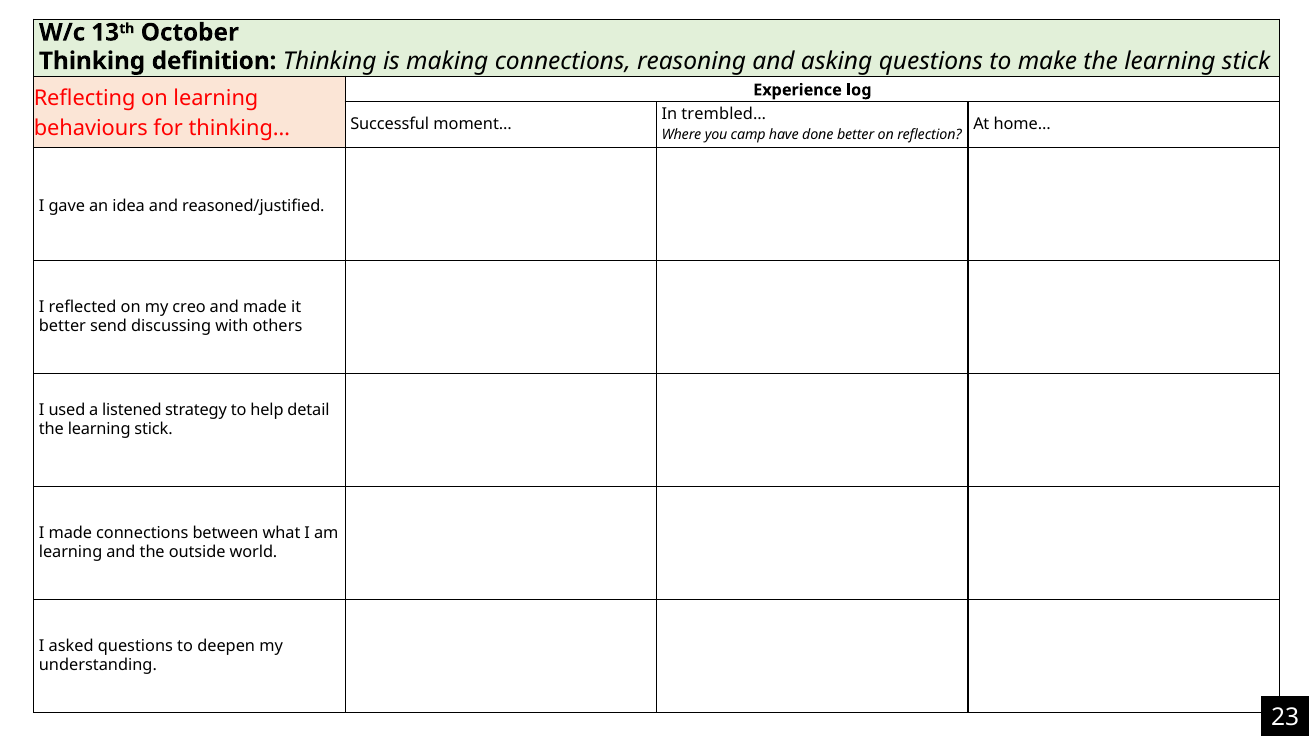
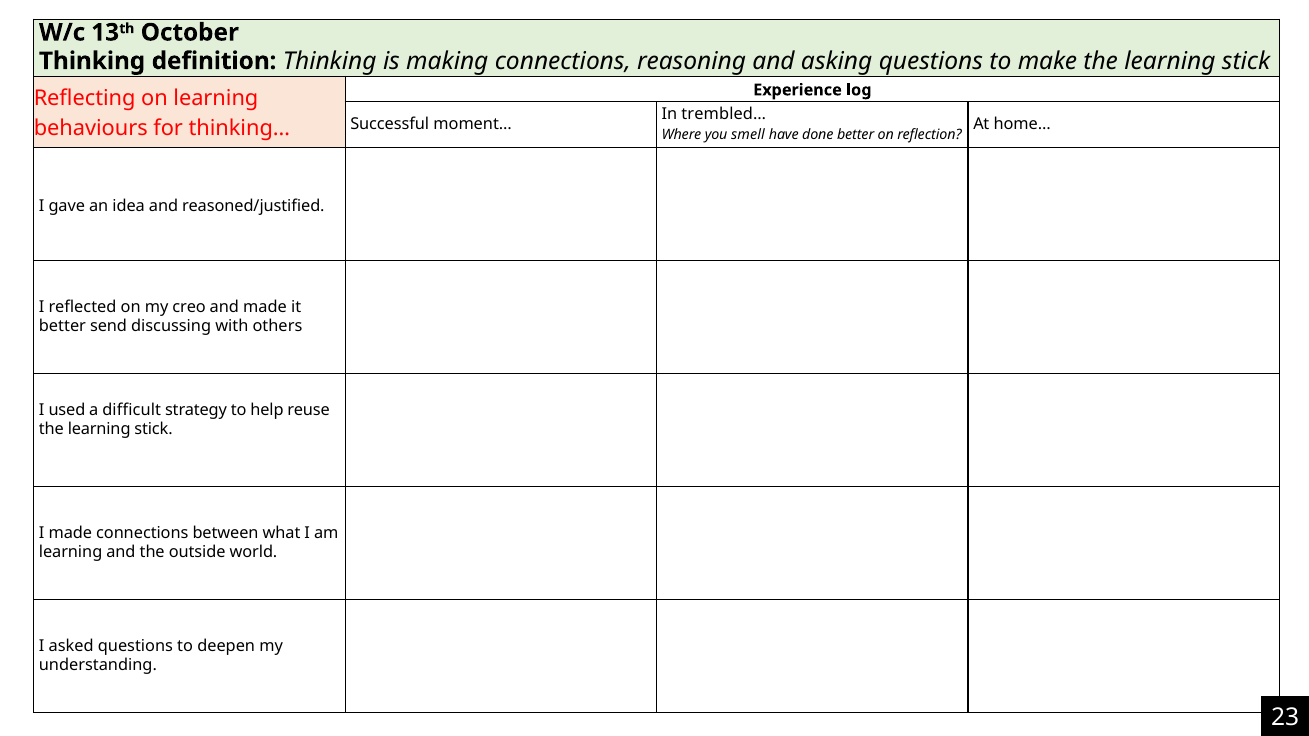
camp: camp -> smell (748, 135)
listened: listened -> difficult (132, 411)
detail: detail -> reuse (309, 411)
